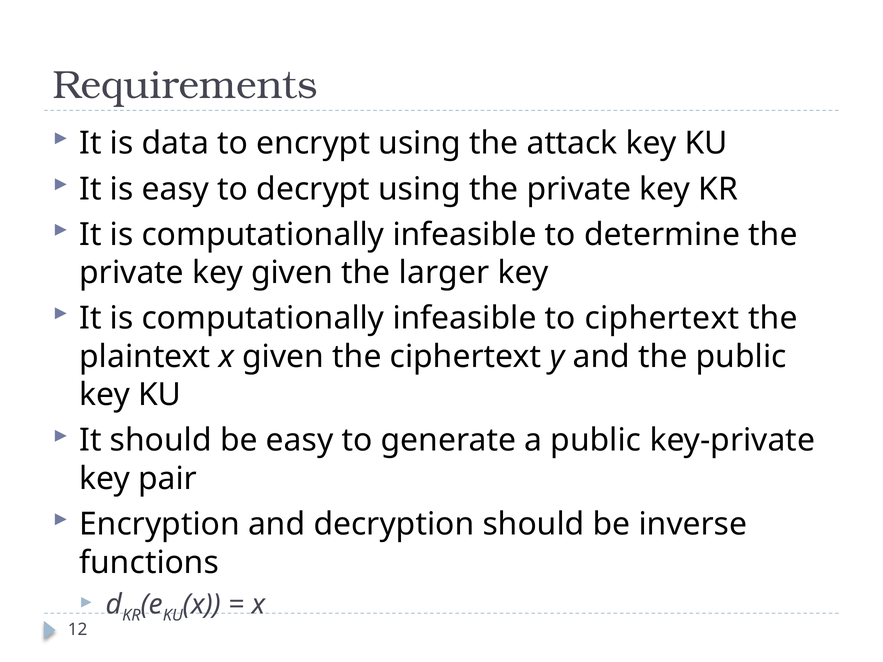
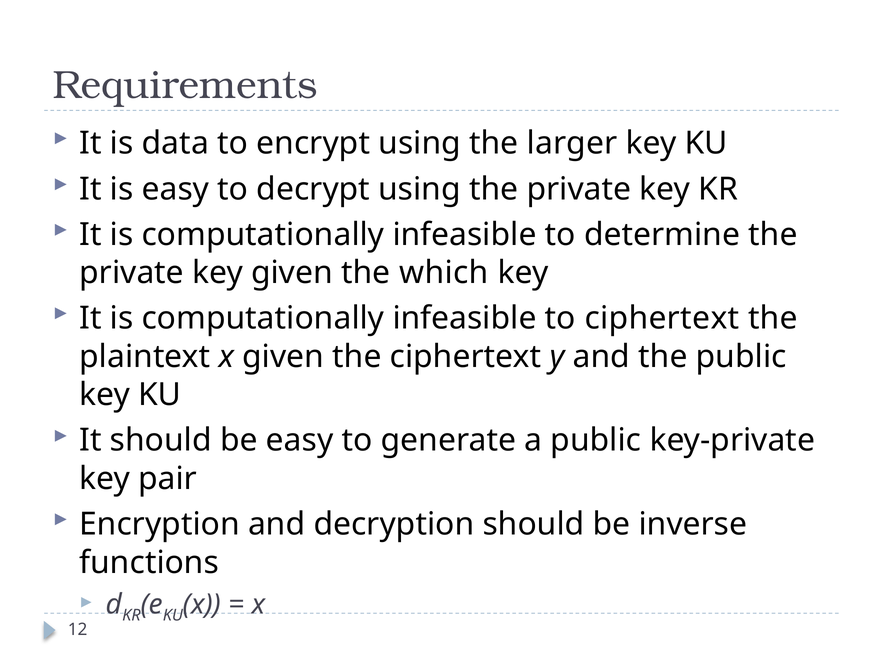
attack: attack -> larger (572, 143)
larger: larger -> which (444, 273)
